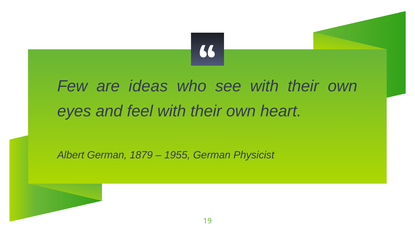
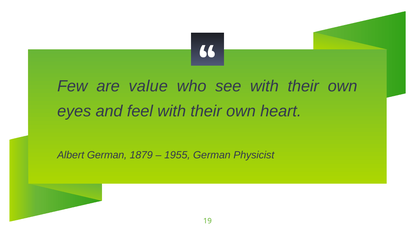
ideas: ideas -> value (148, 86)
